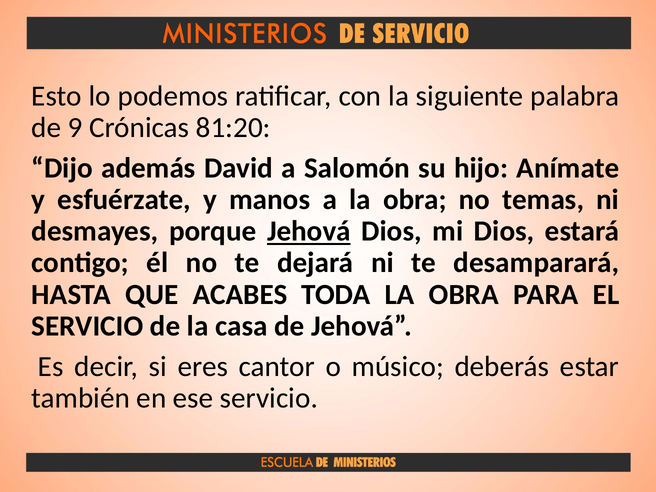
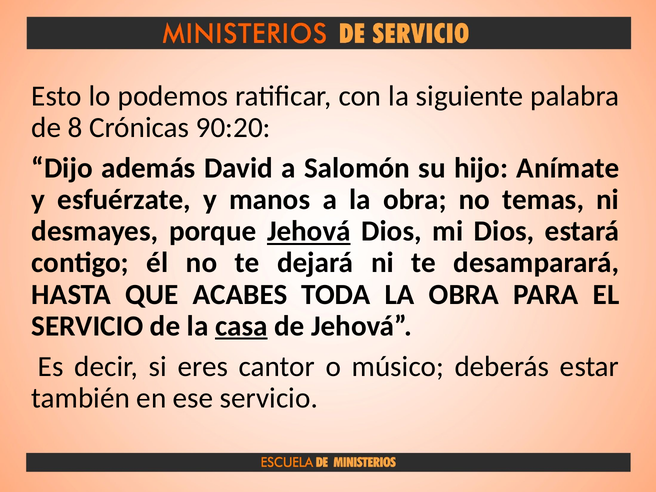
9: 9 -> 8 (75, 128)
81:20: 81:20 -> 90:20 (233, 128)
casa underline: none -> present (241, 326)
